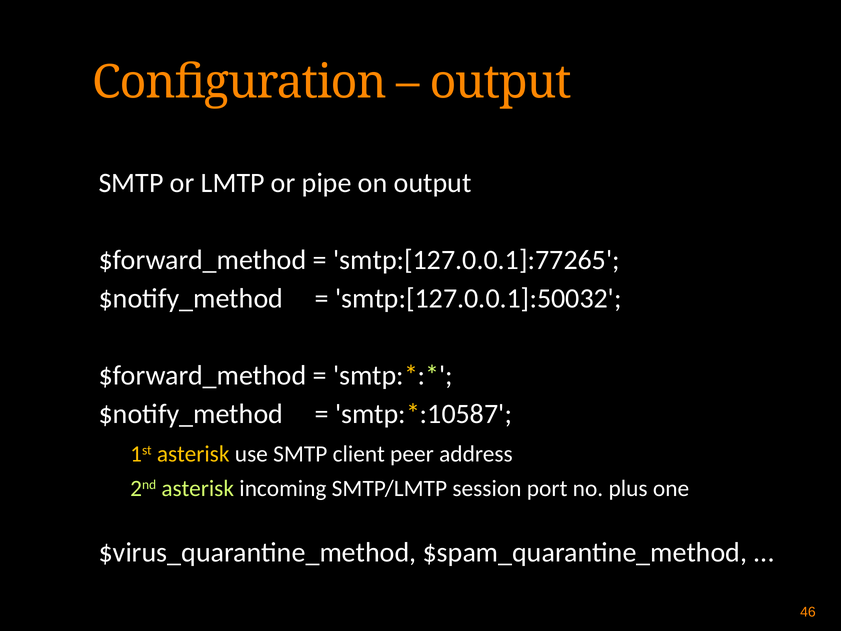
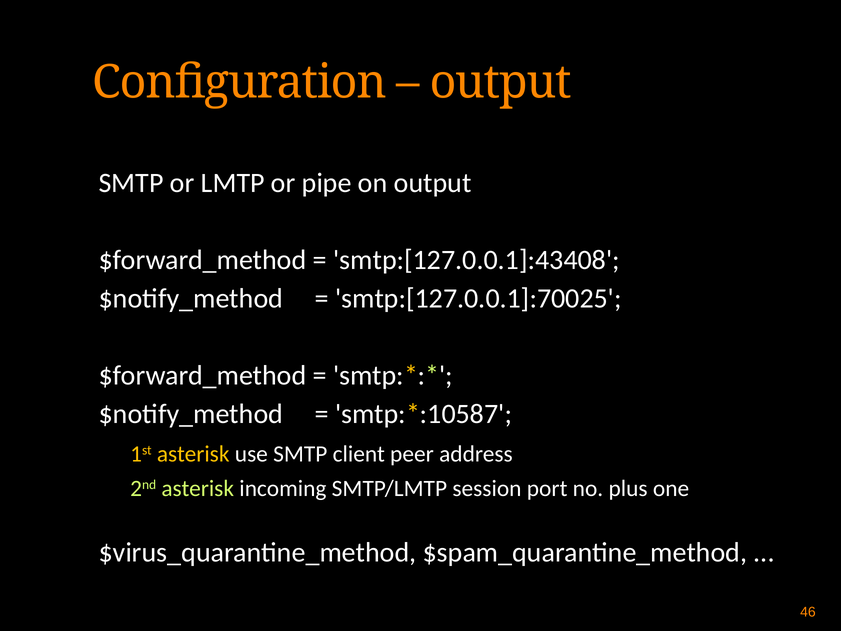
smtp:[127.0.0.1]:77265: smtp:[127.0.0.1]:77265 -> smtp:[127.0.0.1]:43408 (476, 260)
smtp:[127.0.0.1]:50032: smtp:[127.0.0.1]:50032 -> smtp:[127.0.0.1]:70025 (478, 298)
